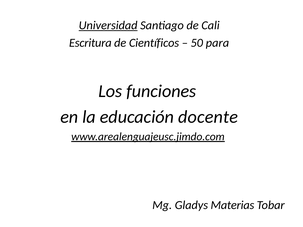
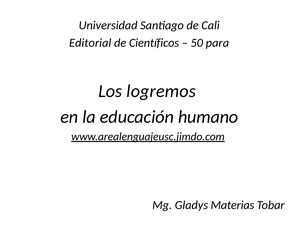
Universidad underline: present -> none (108, 25)
Escritura: Escritura -> Editorial (90, 43)
funciones: funciones -> logremos (161, 91)
docente: docente -> humano (208, 117)
